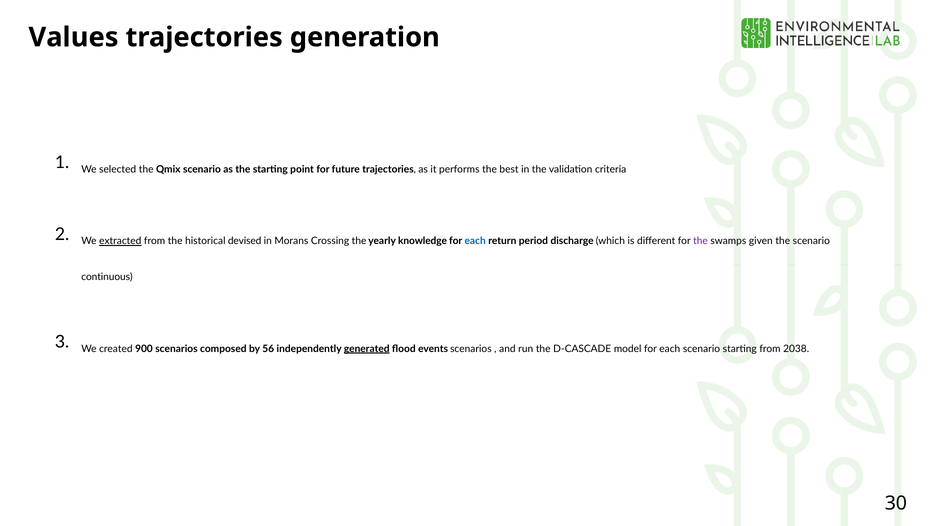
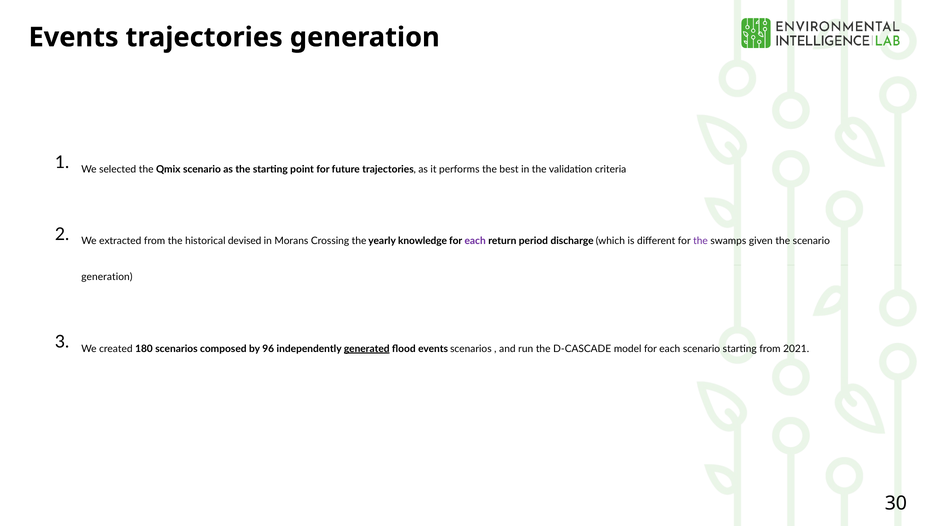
Values: Values -> Events (74, 37)
extracted underline: present -> none (120, 241)
each colour: blue -> purple (475, 241)
continuous: continuous -> generation (107, 277)
900: 900 -> 180 (144, 349)
56: 56 -> 96 (268, 349)
2038: 2038 -> 2021 (796, 349)
